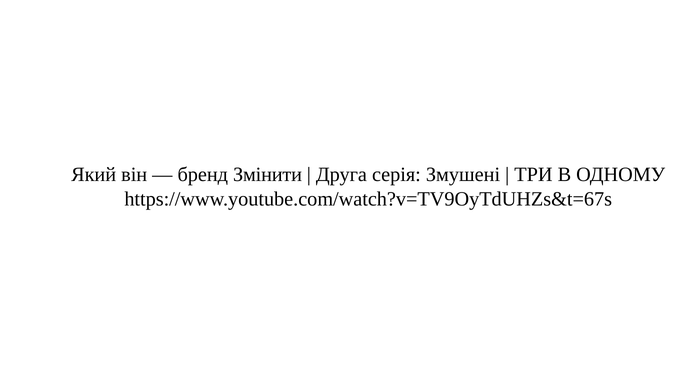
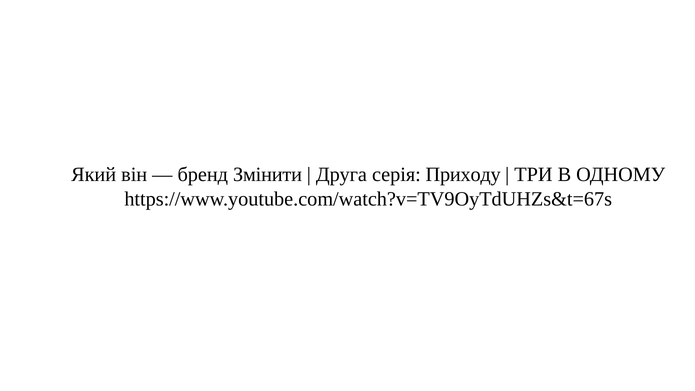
Змушені: Змушені -> Приходу (463, 175)
